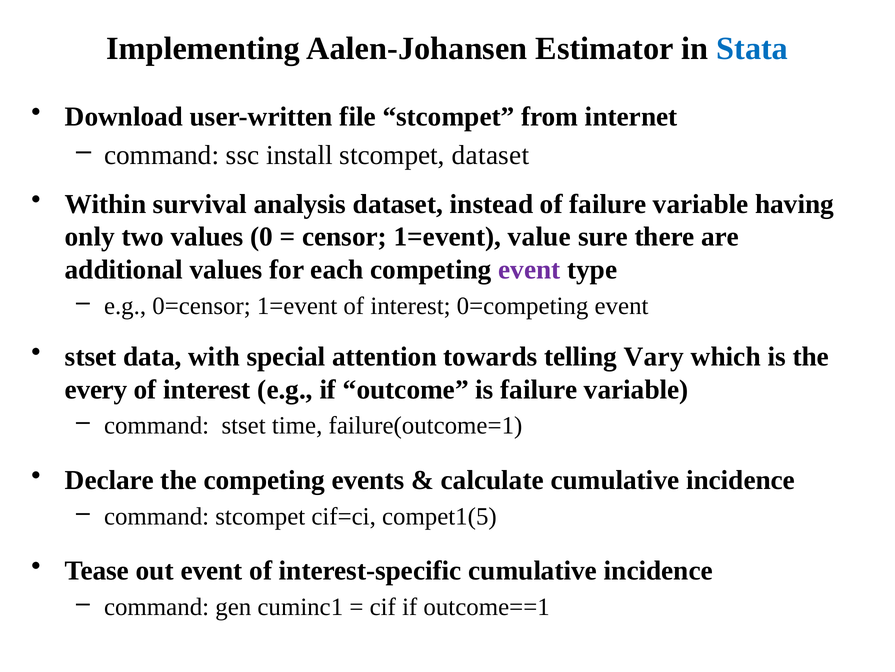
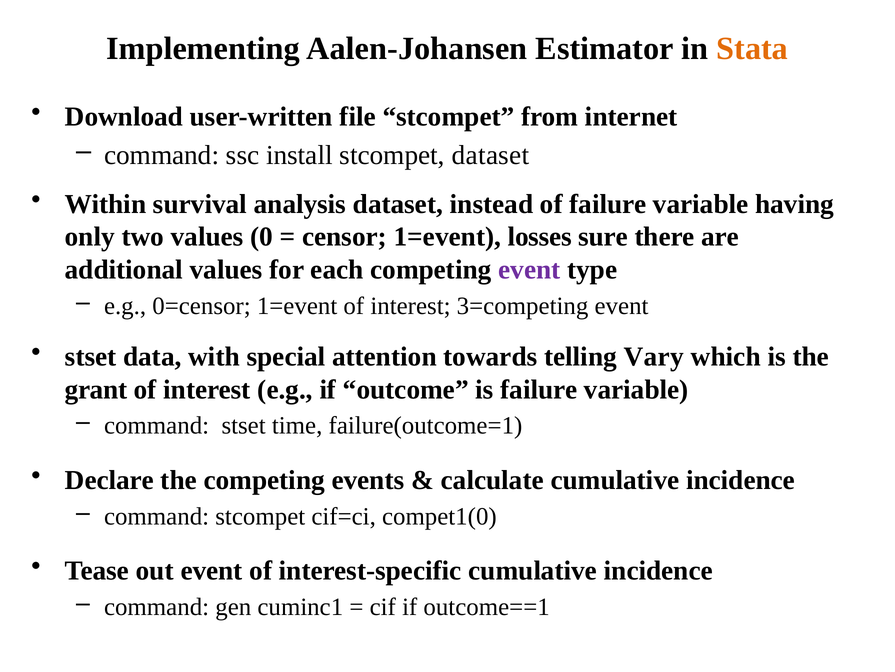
Stata colour: blue -> orange (752, 48)
value: value -> losses (540, 237)
0=competing: 0=competing -> 3=competing (523, 305)
every: every -> grant (96, 389)
compet1(5: compet1(5 -> compet1(0 (439, 516)
